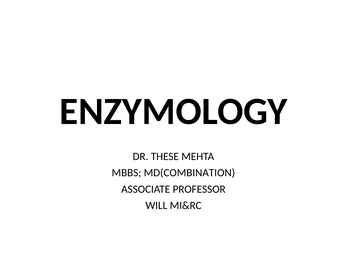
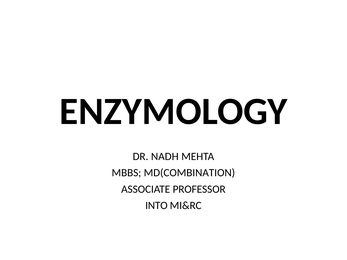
THESE: THESE -> NADH (165, 157)
WILL: WILL -> INTO (156, 206)
